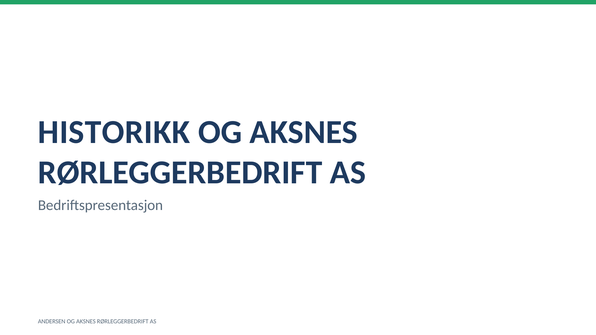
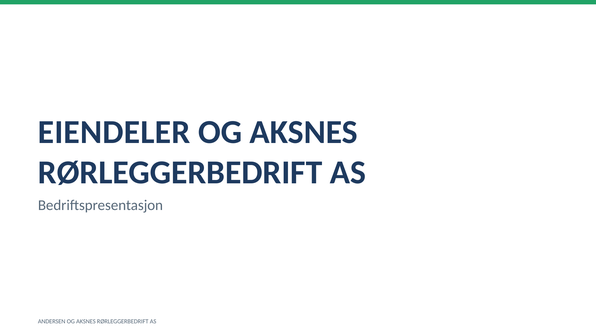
HISTORIKK: HISTORIKK -> EIENDELER (114, 132)
